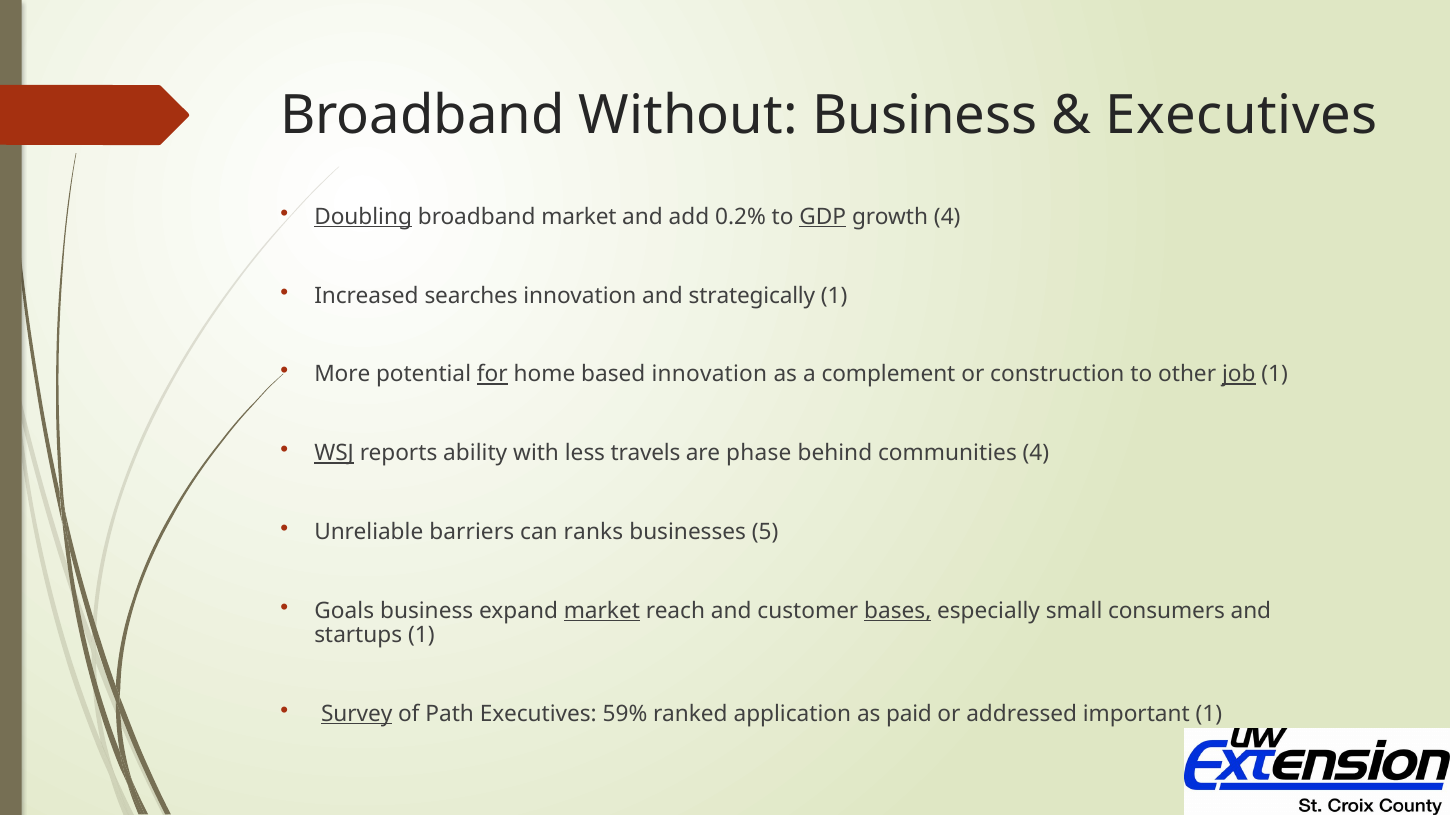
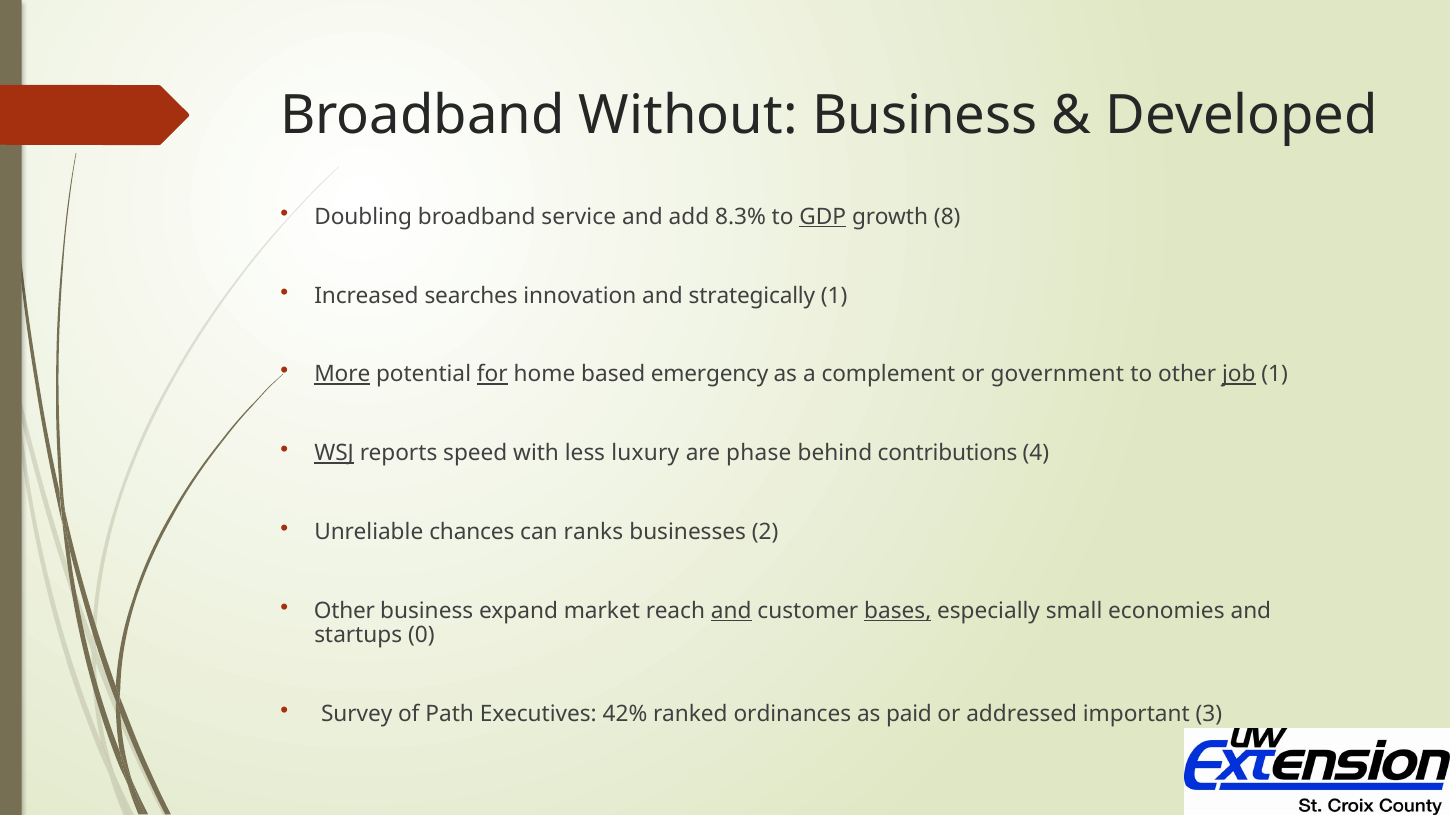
Executives: Executives -> Developed (1242, 116)
Doubling underline: present -> none (363, 217)
broadband market: market -> service (579, 217)
0.2%: 0.2% -> 8.3% (740, 217)
growth 4: 4 -> 8 (947, 217)
More underline: none -> present (342, 375)
based innovation: innovation -> emergency (710, 375)
construction: construction -> government (1057, 375)
ability: ability -> speed (475, 453)
travels: travels -> luxury (645, 453)
communities: communities -> contributions (948, 453)
barriers: barriers -> chances (472, 532)
5: 5 -> 2 (765, 532)
Goals: Goals -> Other (344, 611)
market underline: present -> none (602, 611)
and underline: none -> present (731, 611)
consumers: consumers -> economies (1166, 611)
startups 1: 1 -> 0 (421, 636)
Survey underline: present -> none (357, 714)
59%: 59% -> 42% (625, 714)
application: application -> ordinances (792, 714)
important 1: 1 -> 3 (1209, 714)
